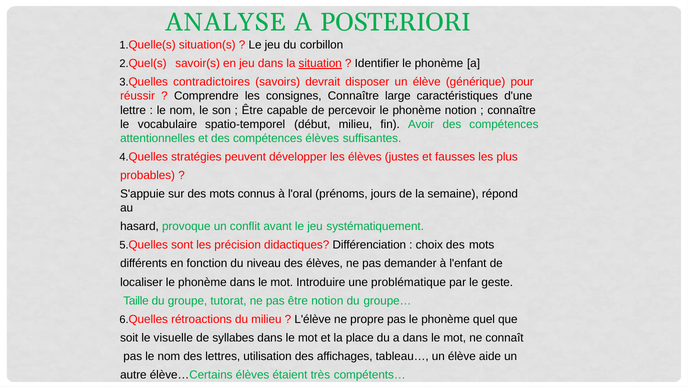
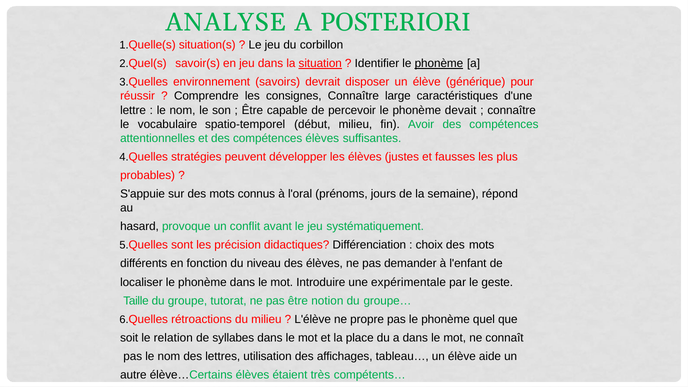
phonème underline: none -> present (439, 63)
contradictoires: contradictoires -> environnement (212, 82)
phonème notion: notion -> devait (461, 110)
problématique: problématique -> expérimentale (409, 282)
visuelle: visuelle -> relation (173, 338)
